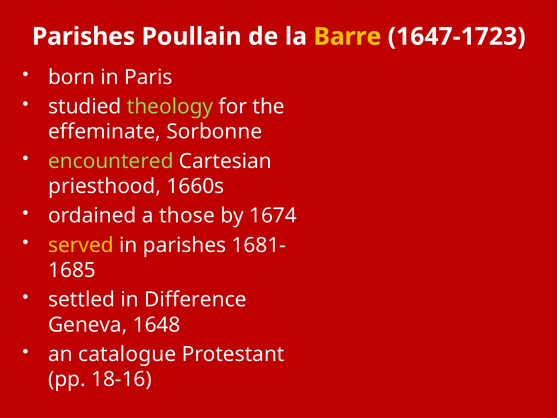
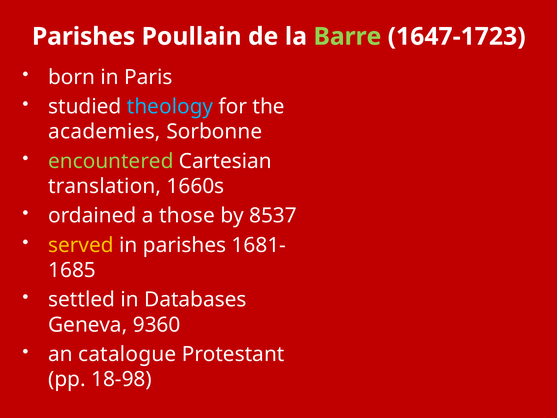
Barre colour: yellow -> light green (347, 37)
theology colour: light green -> light blue (170, 107)
effeminate: effeminate -> academies (104, 132)
priesthood: priesthood -> translation (105, 186)
1674: 1674 -> 8537 (273, 216)
Difference: Difference -> Databases (195, 299)
1648: 1648 -> 9360 (157, 325)
18-16: 18-16 -> 18-98 (121, 379)
